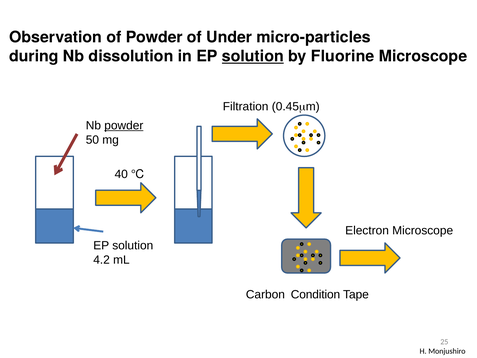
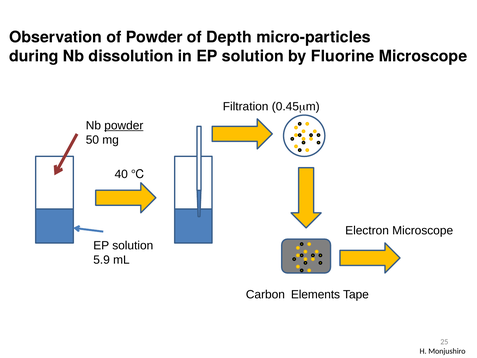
Under: Under -> Depth (229, 37)
solution underline: present -> none (253, 56)
4.2: 4.2 -> 5.9 (102, 260)
Condition: Condition -> Elements (315, 294)
